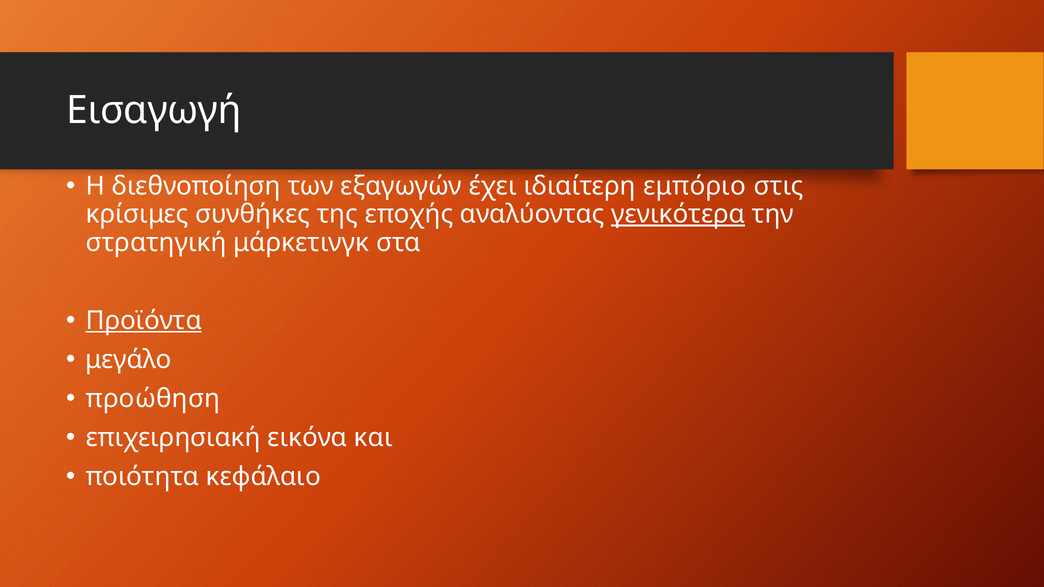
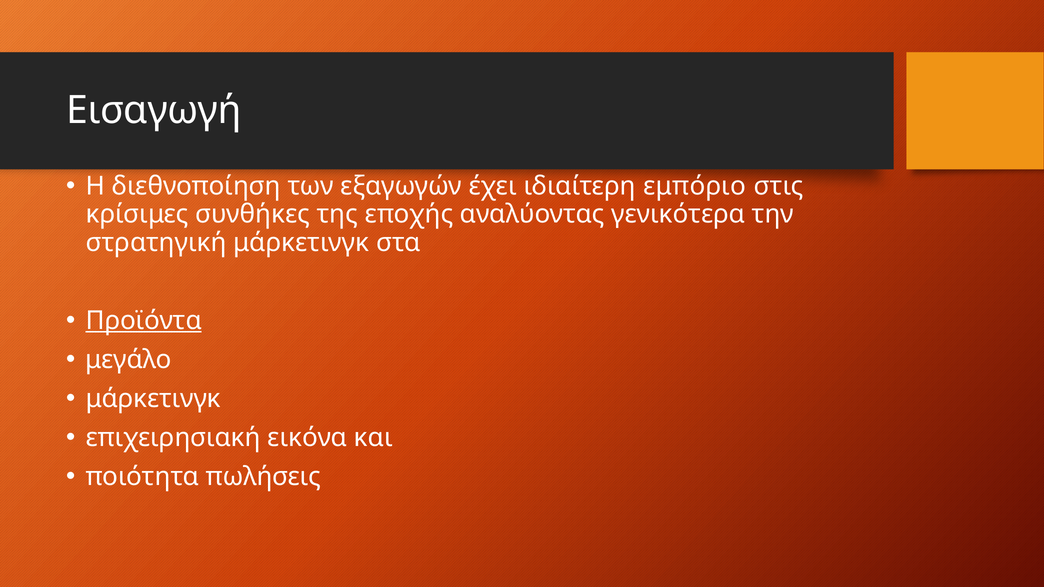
γενικότερα underline: present -> none (678, 214)
προώθηση: προώθηση -> μάρκετινγκ (153, 399)
κεφάλαιο: κεφάλαιο -> πωλήσεις (263, 477)
